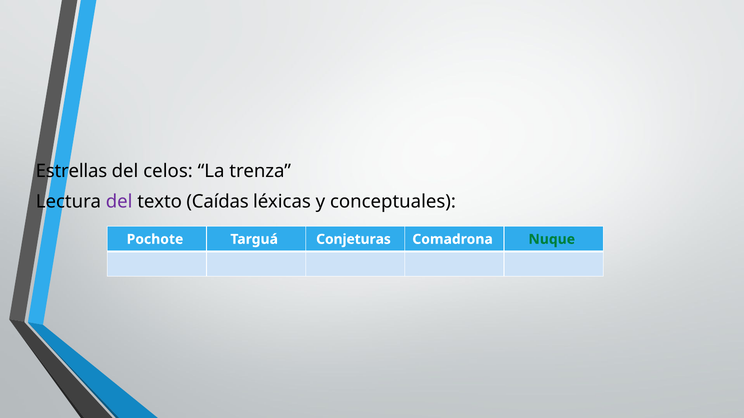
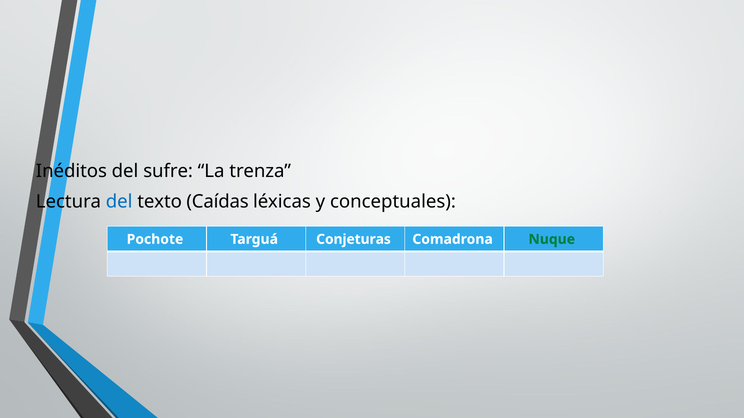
Estrellas: Estrellas -> Inéditos (71, 171)
celos: celos -> sufre (168, 171)
del colour: purple -> blue (119, 202)
